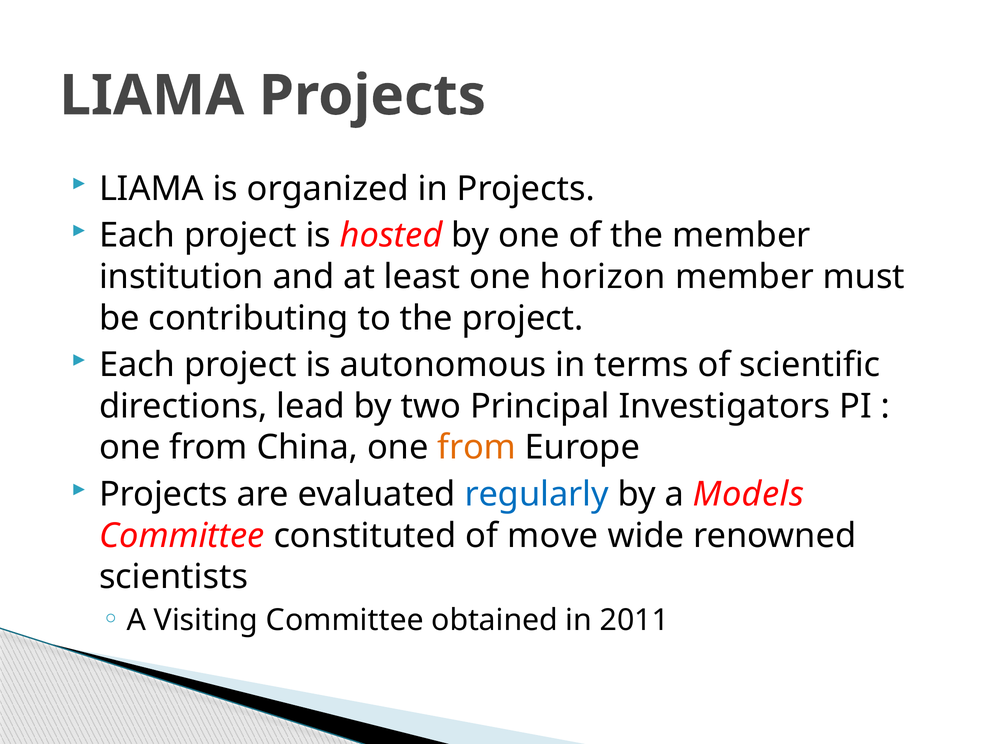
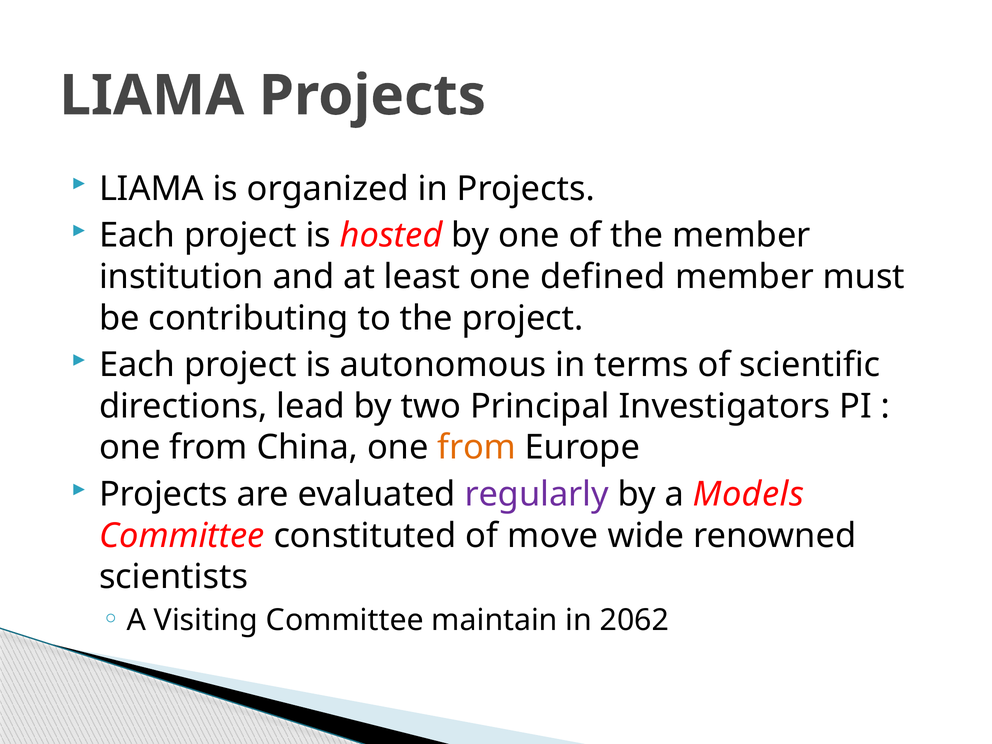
horizon: horizon -> defined (603, 277)
regularly colour: blue -> purple (537, 494)
obtained: obtained -> maintain (495, 620)
2011: 2011 -> 2062 (634, 620)
